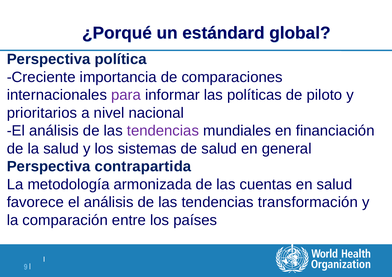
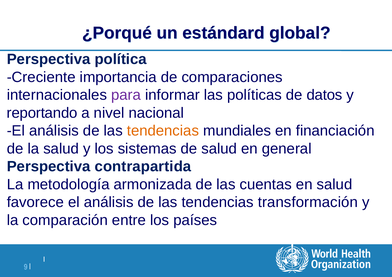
piloto: piloto -> datos (325, 95)
prioritarios: prioritarios -> reportando (42, 113)
tendencias colour: purple -> orange (163, 131)
